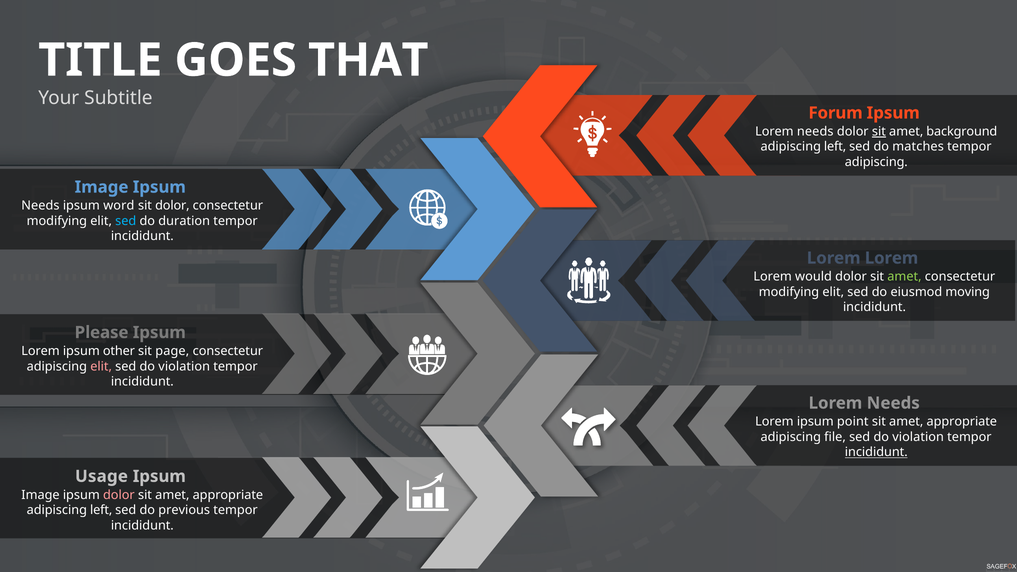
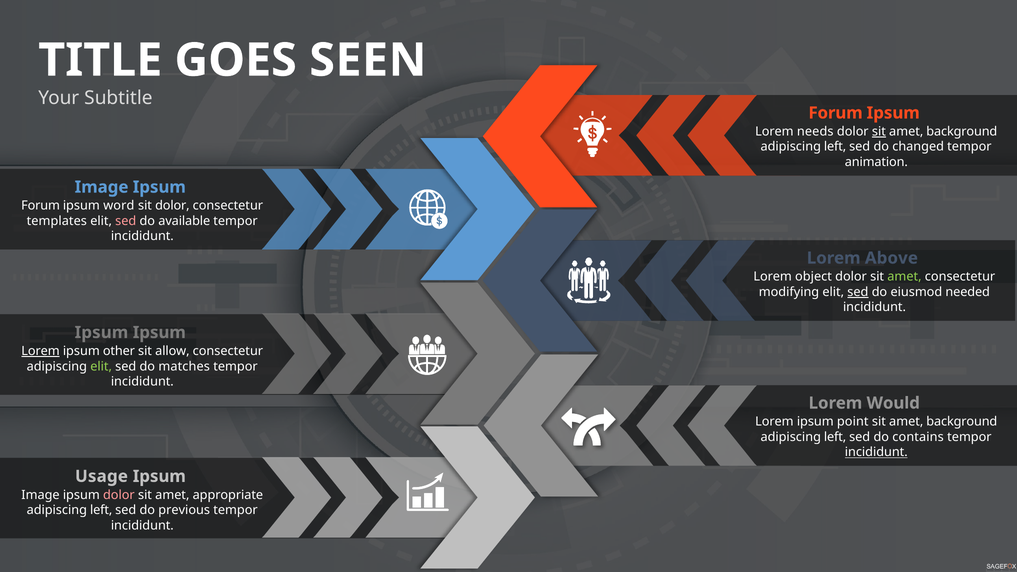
THAT: THAT -> SEEN (368, 60)
matches: matches -> changed (918, 147)
adipiscing: adipiscing -> animation (876, 162)
Needs: Needs -> Forum (41, 206)
modifying: modifying -> templates (57, 221)
sed colour: light blue -> pink (126, 221)
duration: duration -> available (184, 221)
Lorem: Lorem -> Above (891, 258)
would: would -> object (814, 277)
sed underline: none -> present (858, 292)
moving: moving -> needed (968, 292)
Please: Please -> Ipsum (101, 333)
Lorem underline: none -> present (41, 351)
page: page -> allow (172, 351)
elit colour: pink -> light green (101, 366)
violation: violation -> matches (184, 366)
Needs: Needs -> Would (893, 403)
appropriate: appropriate -> background (962, 422)
file: file -> left (835, 437)
violation: violation -> contains (918, 437)
